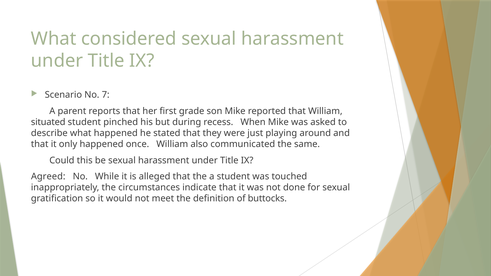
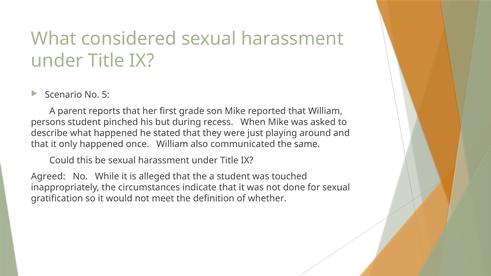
7: 7 -> 5 (106, 95)
situated: situated -> persons (48, 122)
buttocks: buttocks -> whether (267, 199)
